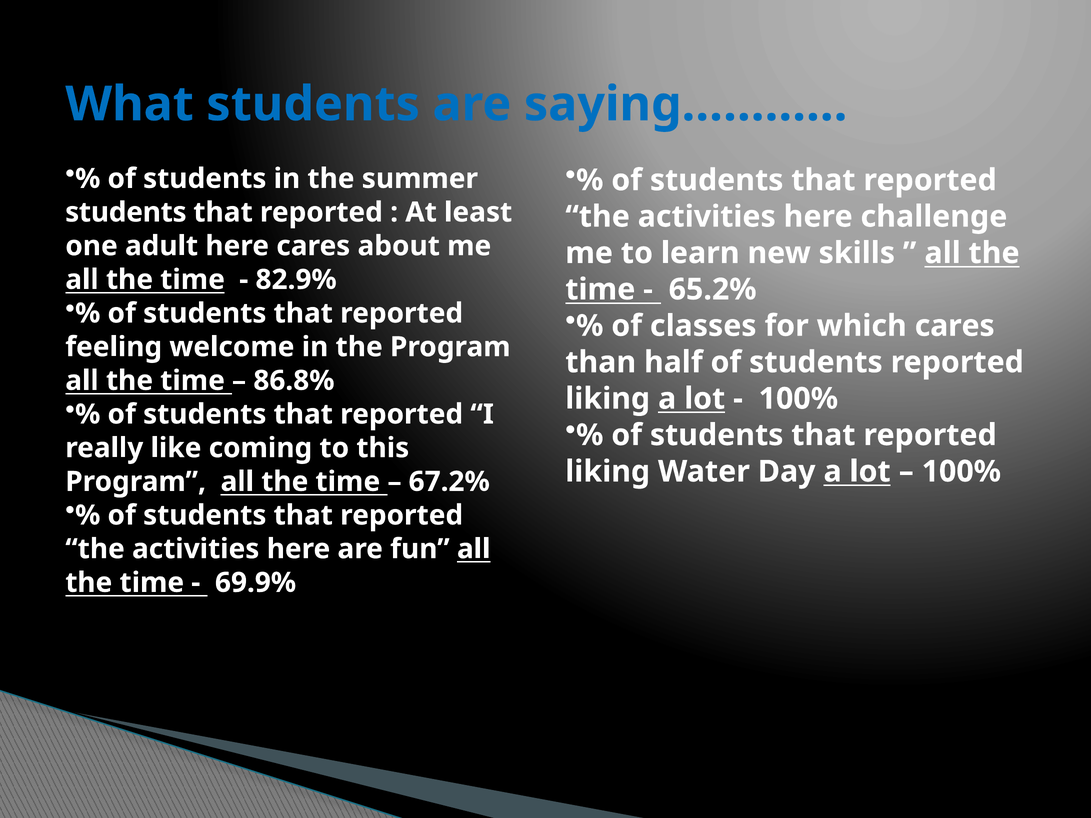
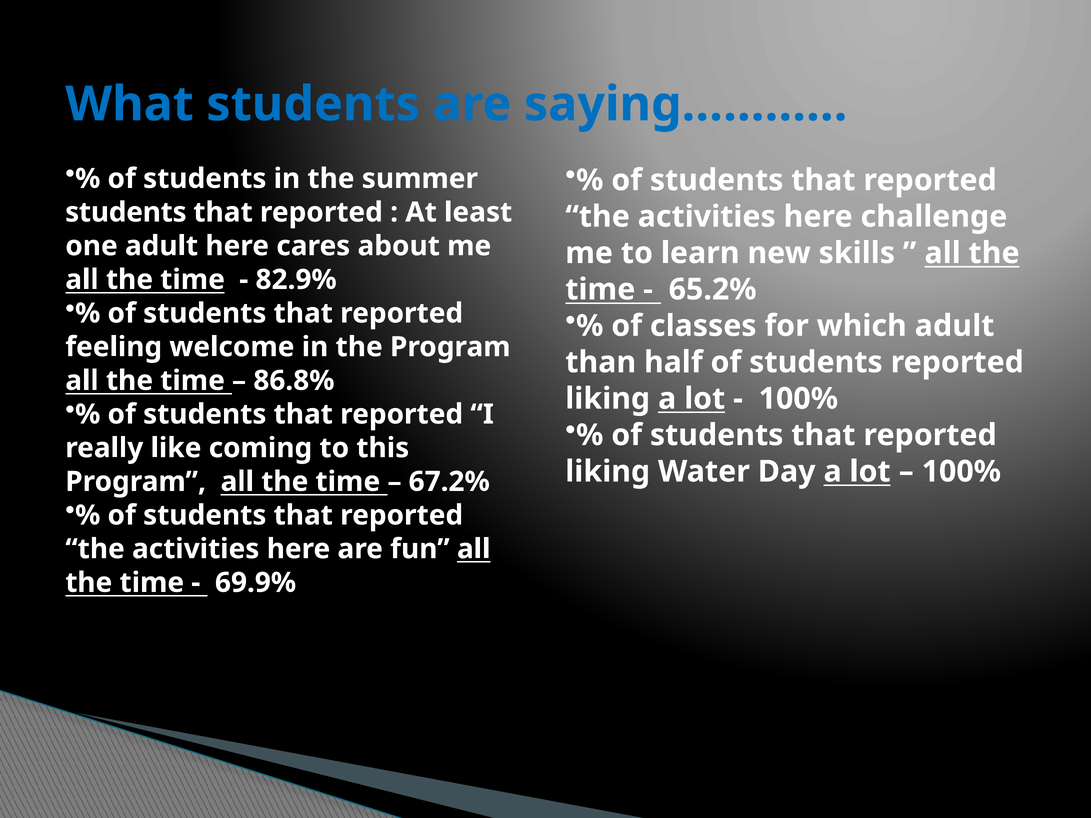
which cares: cares -> adult (955, 326)
